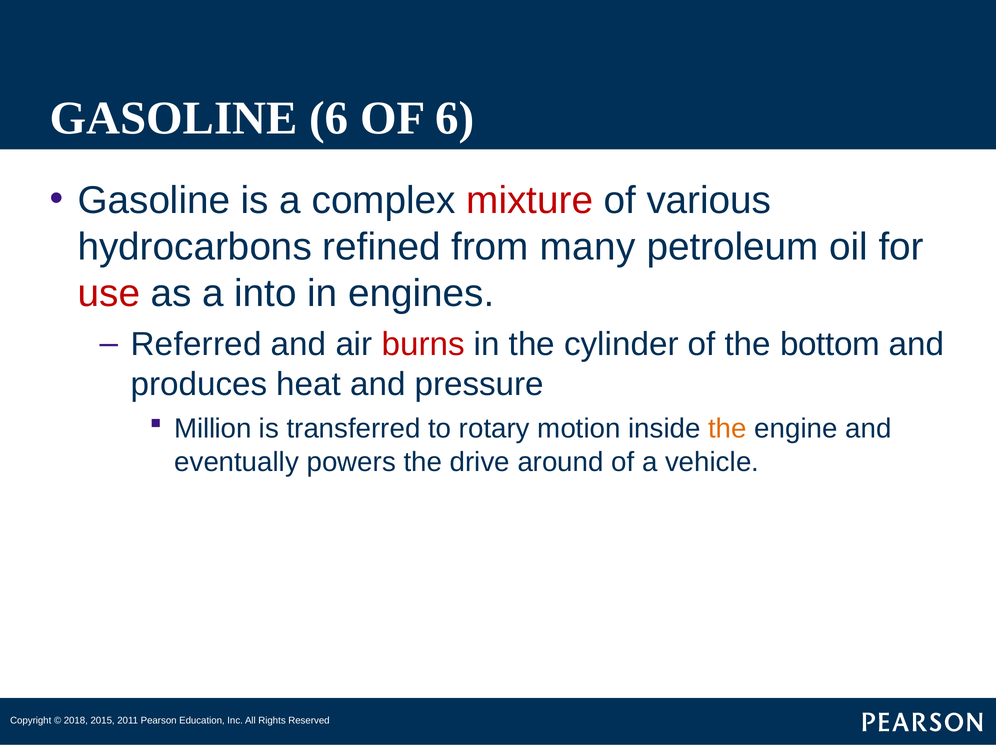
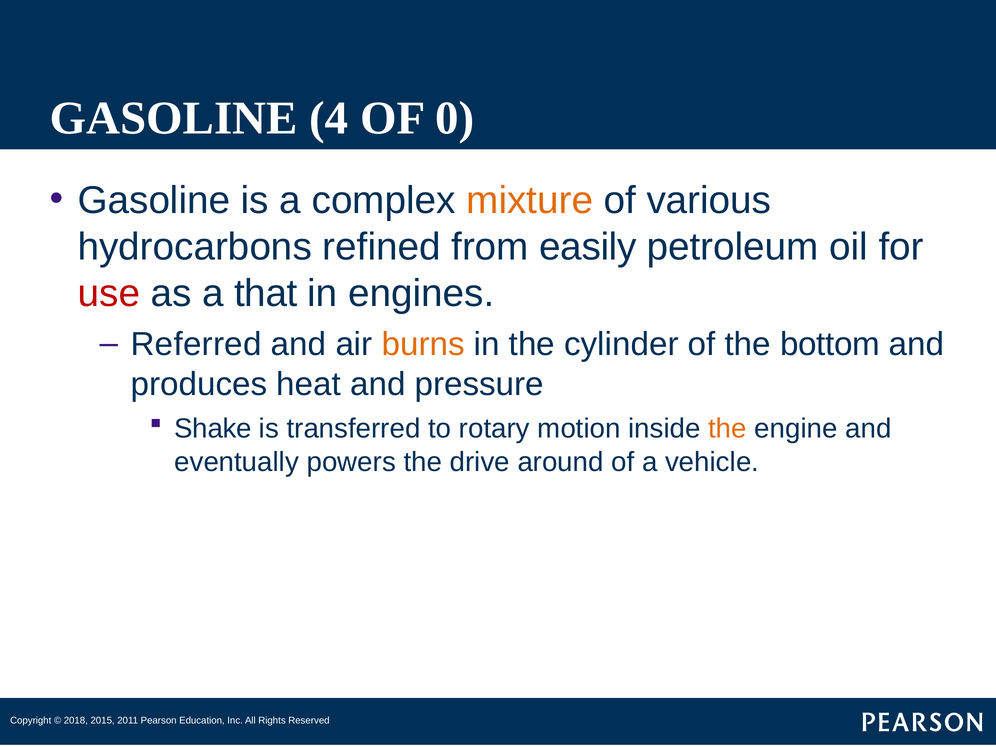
GASOLINE 6: 6 -> 4 (329, 118)
OF 6: 6 -> 0 (455, 118)
mixture colour: red -> orange (530, 200)
many: many -> easily (588, 247)
into: into -> that (266, 293)
burns colour: red -> orange (423, 344)
Million: Million -> Shake (213, 429)
